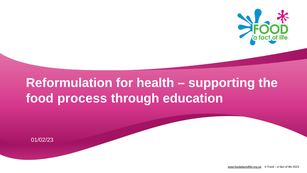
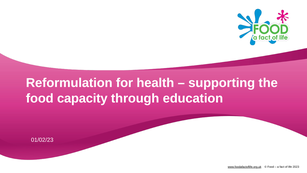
process: process -> capacity (82, 98)
